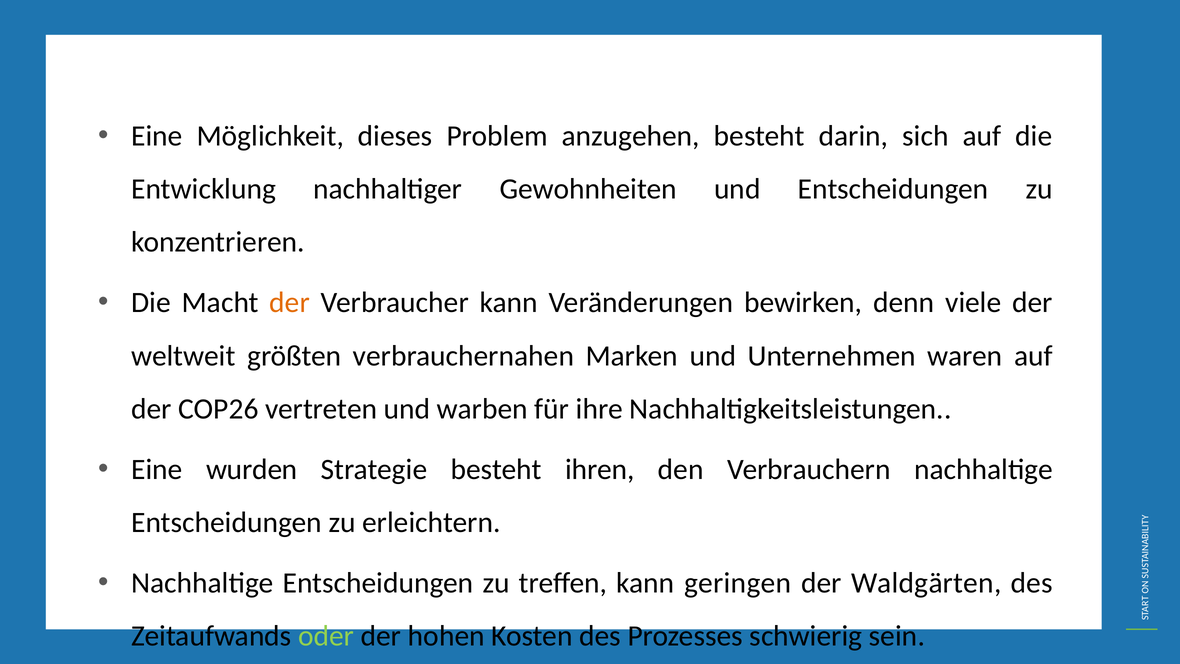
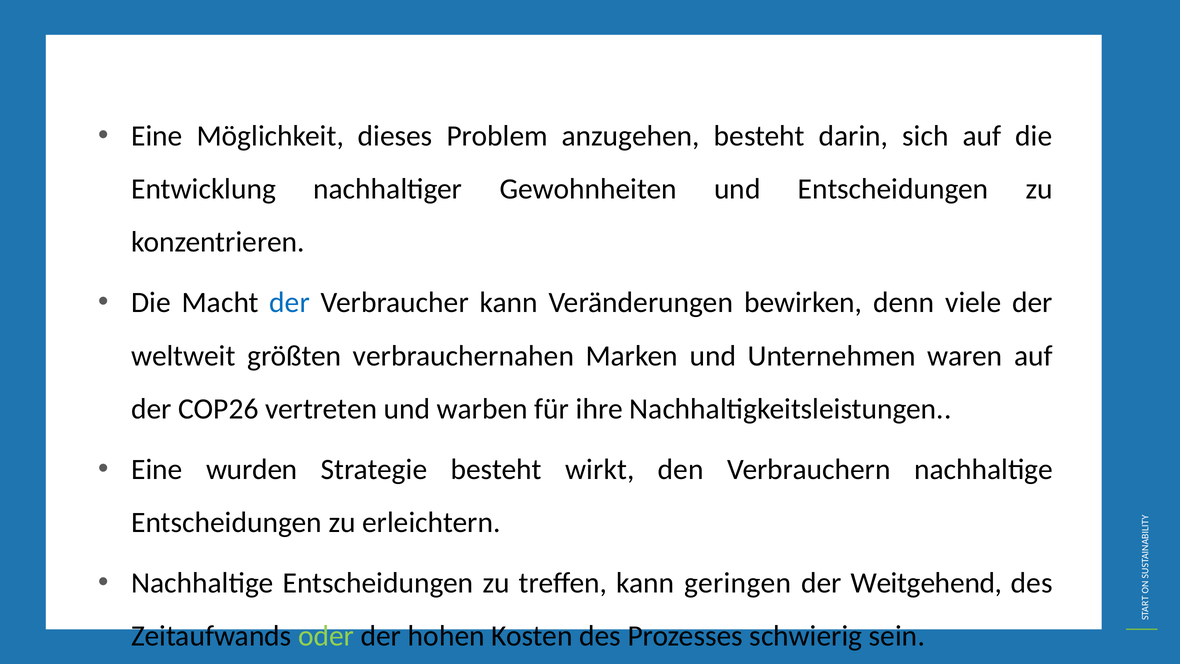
der colour: orange -> blue (290, 303)
ihren: ihren -> wirkt (600, 469)
Waldgärten: Waldgärten -> Weitgehend (926, 583)
